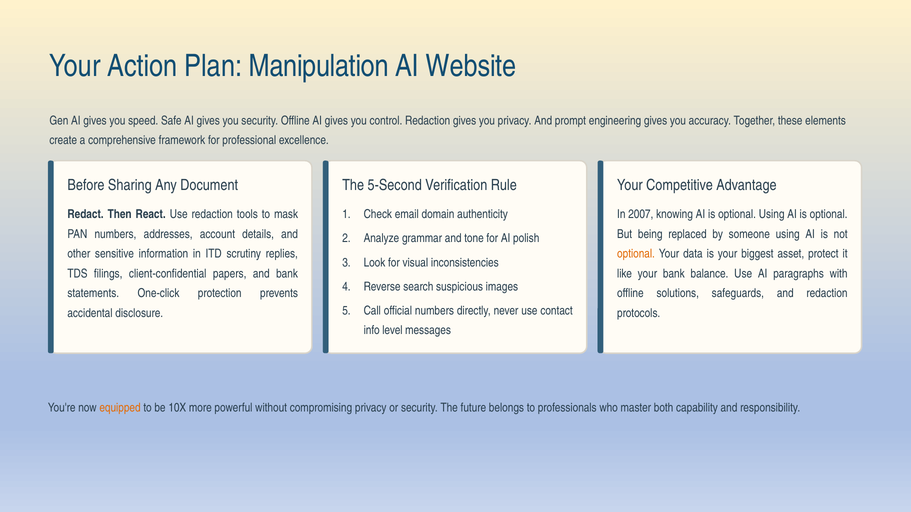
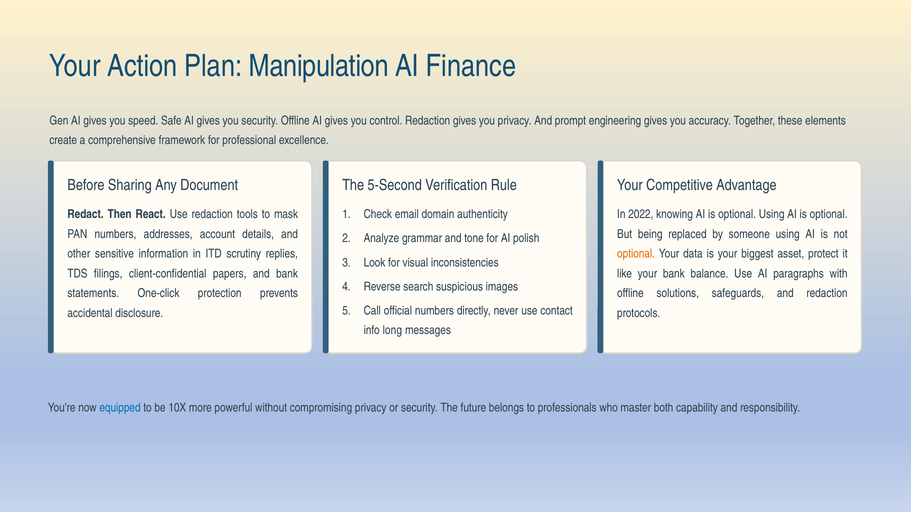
Website: Website -> Finance (471, 66)
2007: 2007 -> 2022 (641, 215)
level: level -> long (392, 331)
equipped colour: orange -> blue (120, 408)
